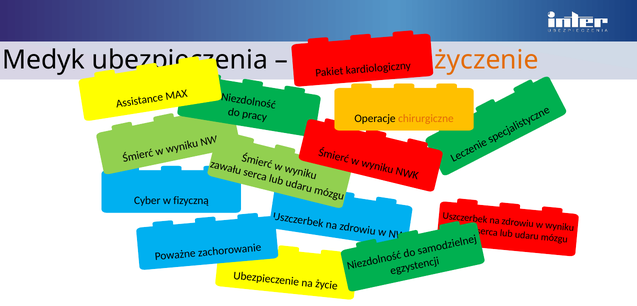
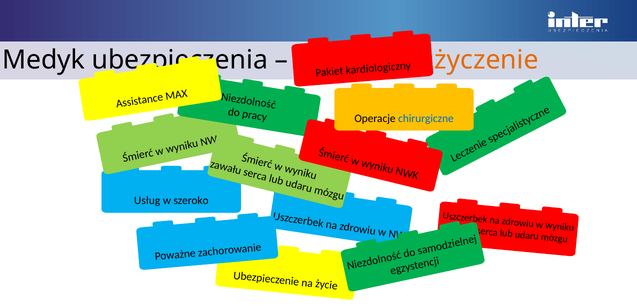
chirurgiczne colour: orange -> blue (426, 118)
Cyber: Cyber -> Usług (147, 201)
fizyczną: fizyczną -> szeroko (191, 201)
